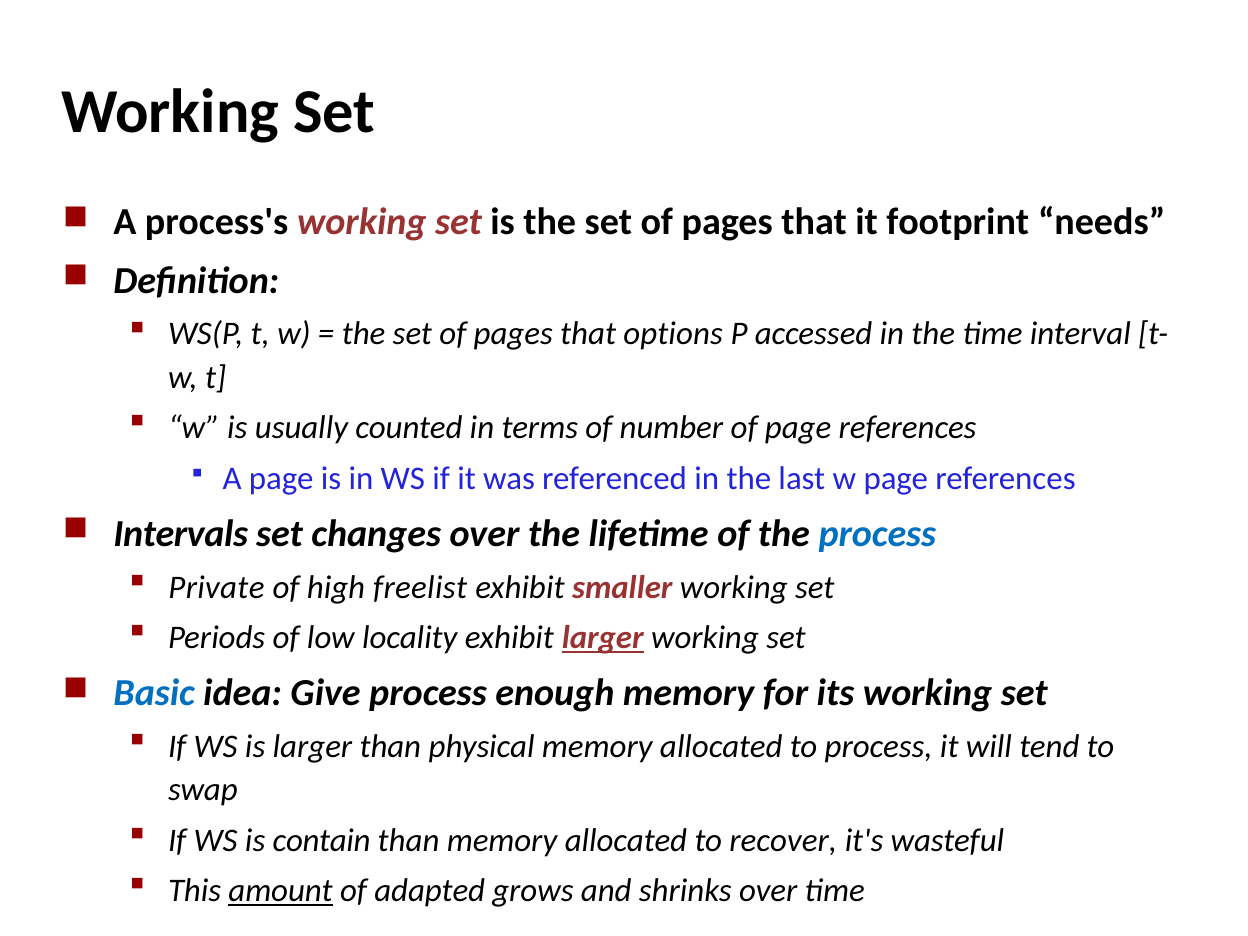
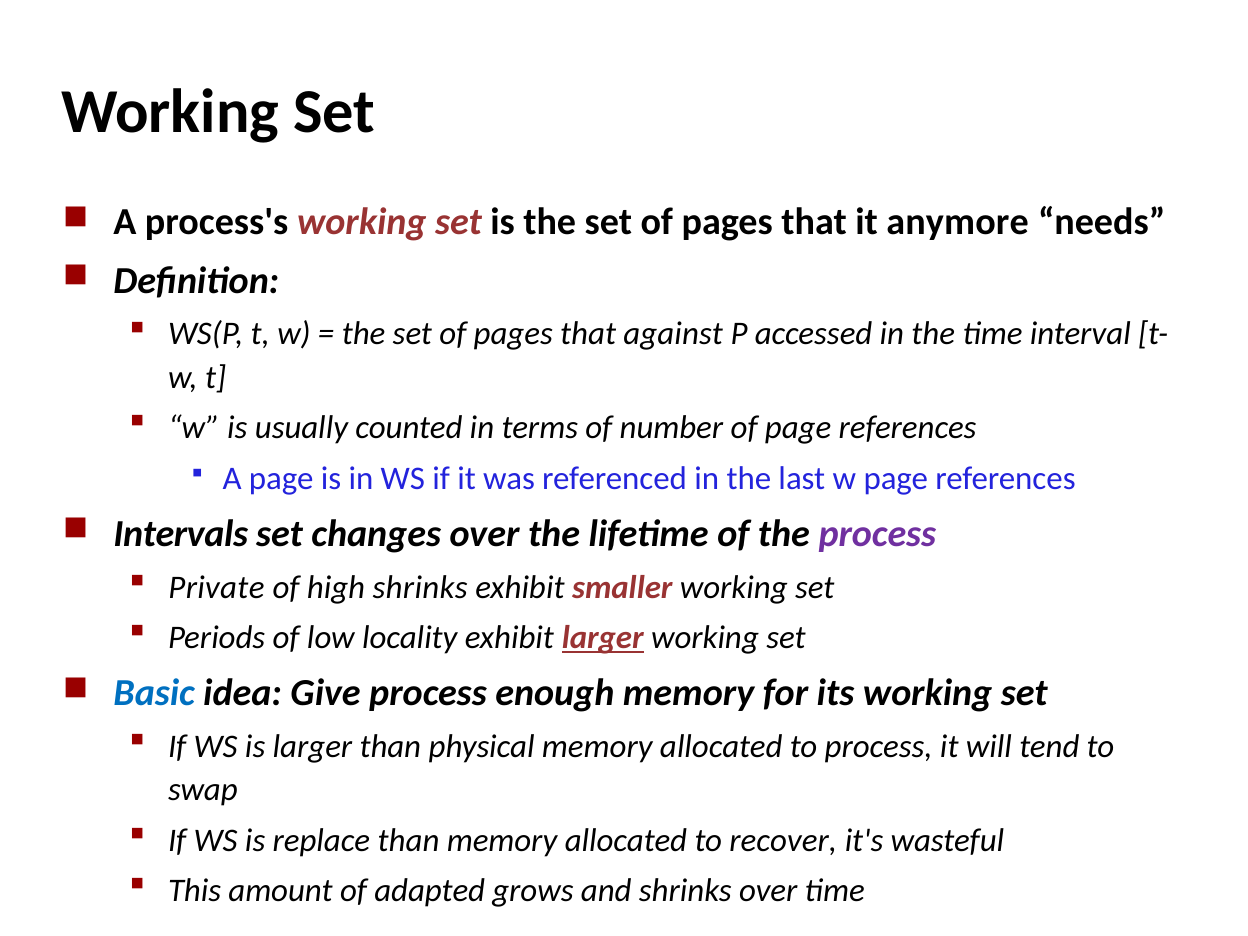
footprint: footprint -> anymore (958, 222)
options: options -> against (673, 334)
process colour: blue -> purple (877, 534)
high freelist: freelist -> shrinks (420, 587)
contain: contain -> replace (321, 840)
amount underline: present -> none (281, 891)
